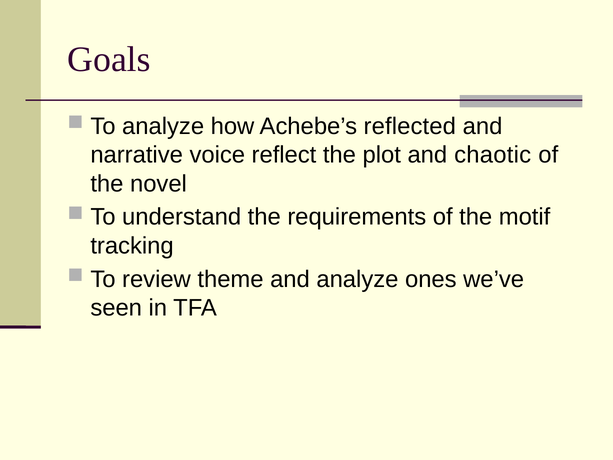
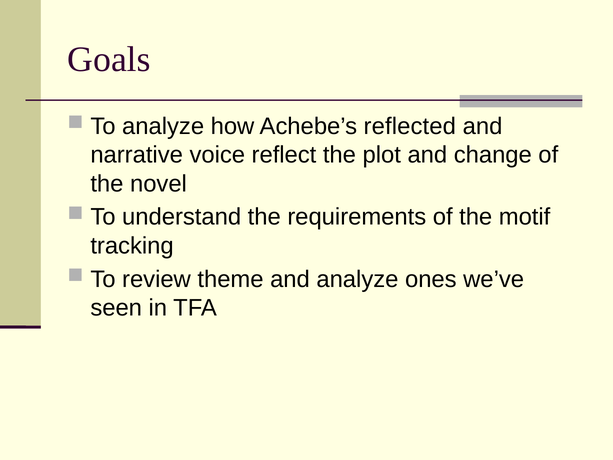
chaotic: chaotic -> change (493, 155)
